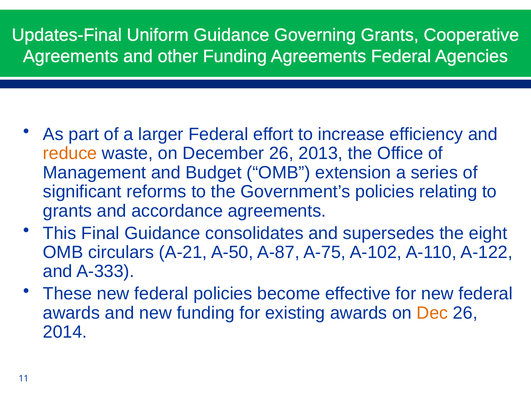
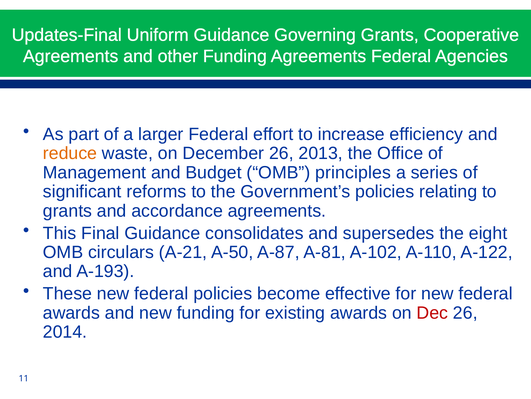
extension: extension -> principles (353, 172)
A-75: A-75 -> A-81 (325, 252)
A-333: A-333 -> A-193 (105, 271)
Dec colour: orange -> red (432, 312)
